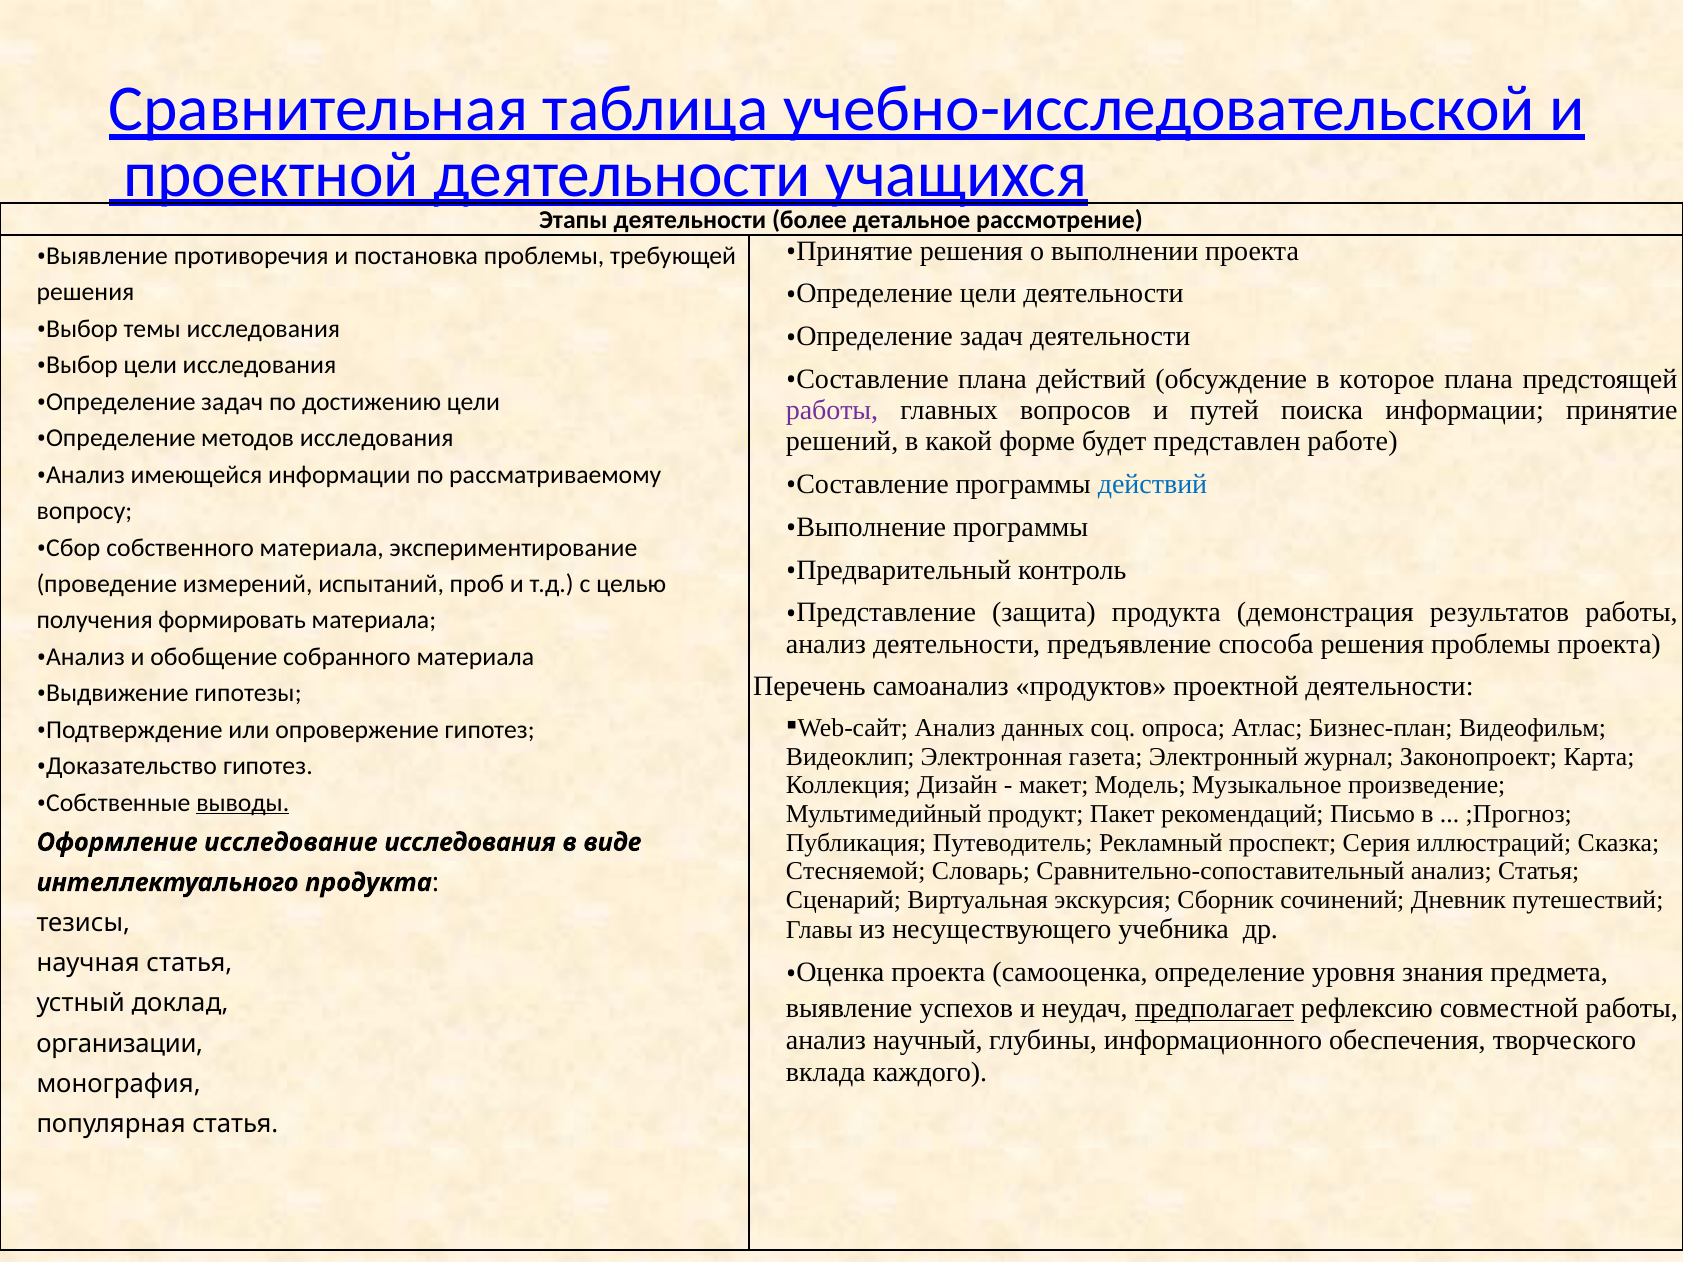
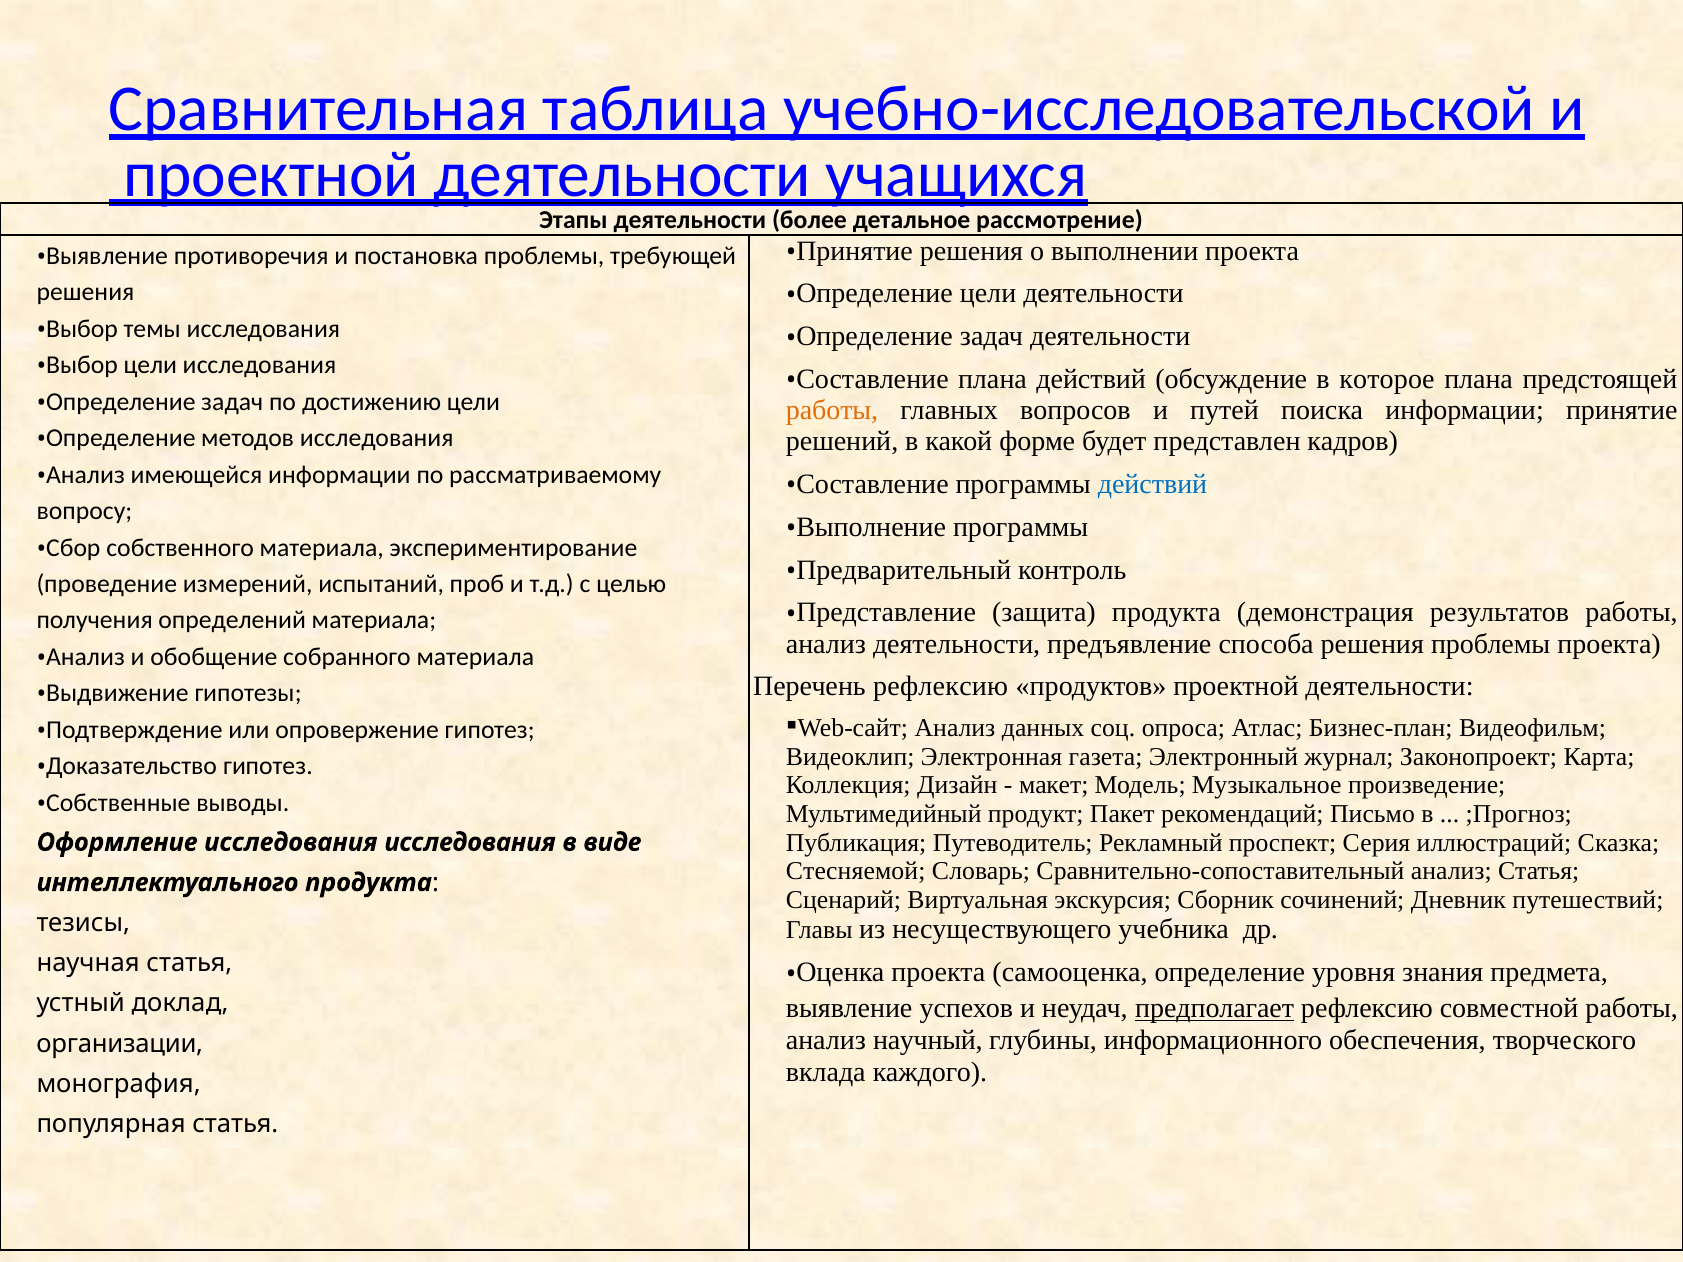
работы colour: purple -> orange (832, 410)
работе: работе -> кадров (1353, 442)
формировать: формировать -> определений (232, 621)
Перечень самоанализ: самоанализ -> рефлексию (941, 687)
выводы underline: present -> none (243, 803)
Оформление исследование: исследование -> исследования (291, 842)
